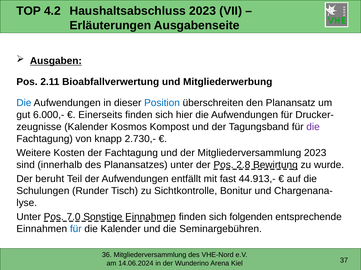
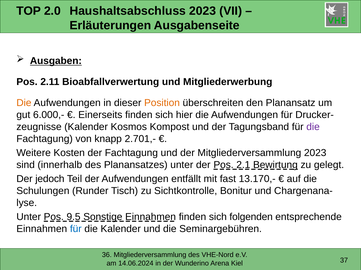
4.2: 4.2 -> 2.0 (52, 11)
Die colour: blue -> orange (24, 103)
Position colour: blue -> orange (162, 103)
2.730,-: 2.730,- -> 2.701,- (140, 139)
2.8: 2.8 -> 2.1 (243, 165)
wurde: wurde -> gelegt (329, 165)
beruht: beruht -> jedoch (50, 179)
44.913,-: 44.913,- -> 13.170,- (257, 179)
7.0: 7.0 -> 9.5 (74, 217)
